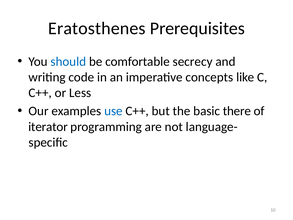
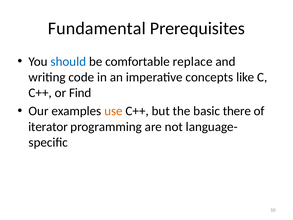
Eratosthenes: Eratosthenes -> Fundamental (97, 28)
secrecy: secrecy -> replace (193, 61)
Less: Less -> Find (80, 93)
use colour: blue -> orange (113, 111)
